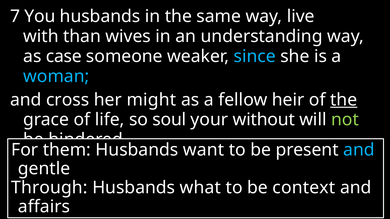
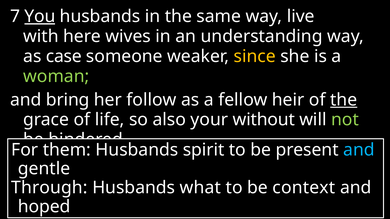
You underline: none -> present (40, 16)
than: than -> here (82, 36)
since colour: light blue -> yellow (255, 56)
woman colour: light blue -> light green (56, 76)
cross: cross -> bring (68, 100)
might: might -> follow (151, 100)
soul: soul -> also (169, 120)
want: want -> spirit (204, 150)
affairs: affairs -> hoped (44, 207)
